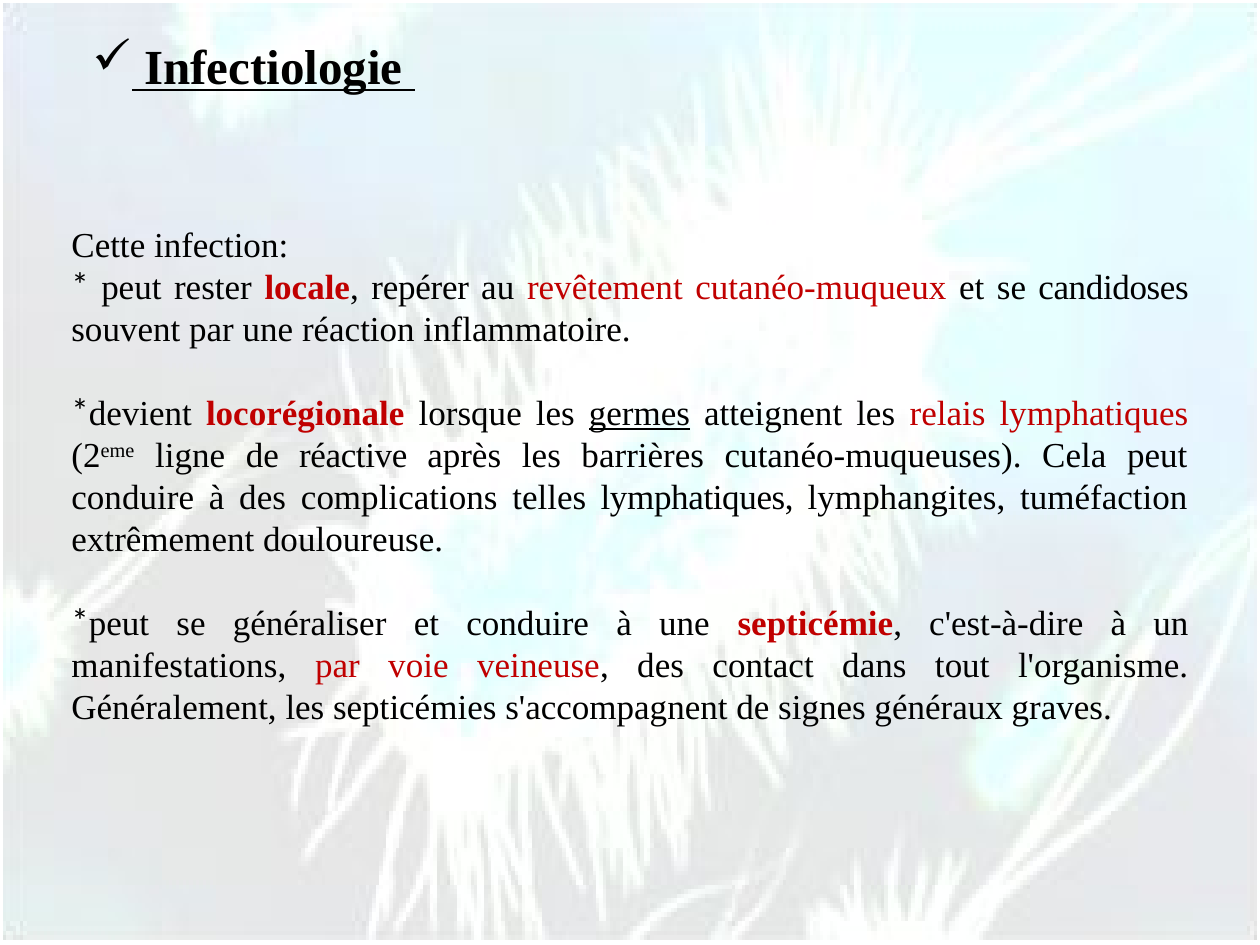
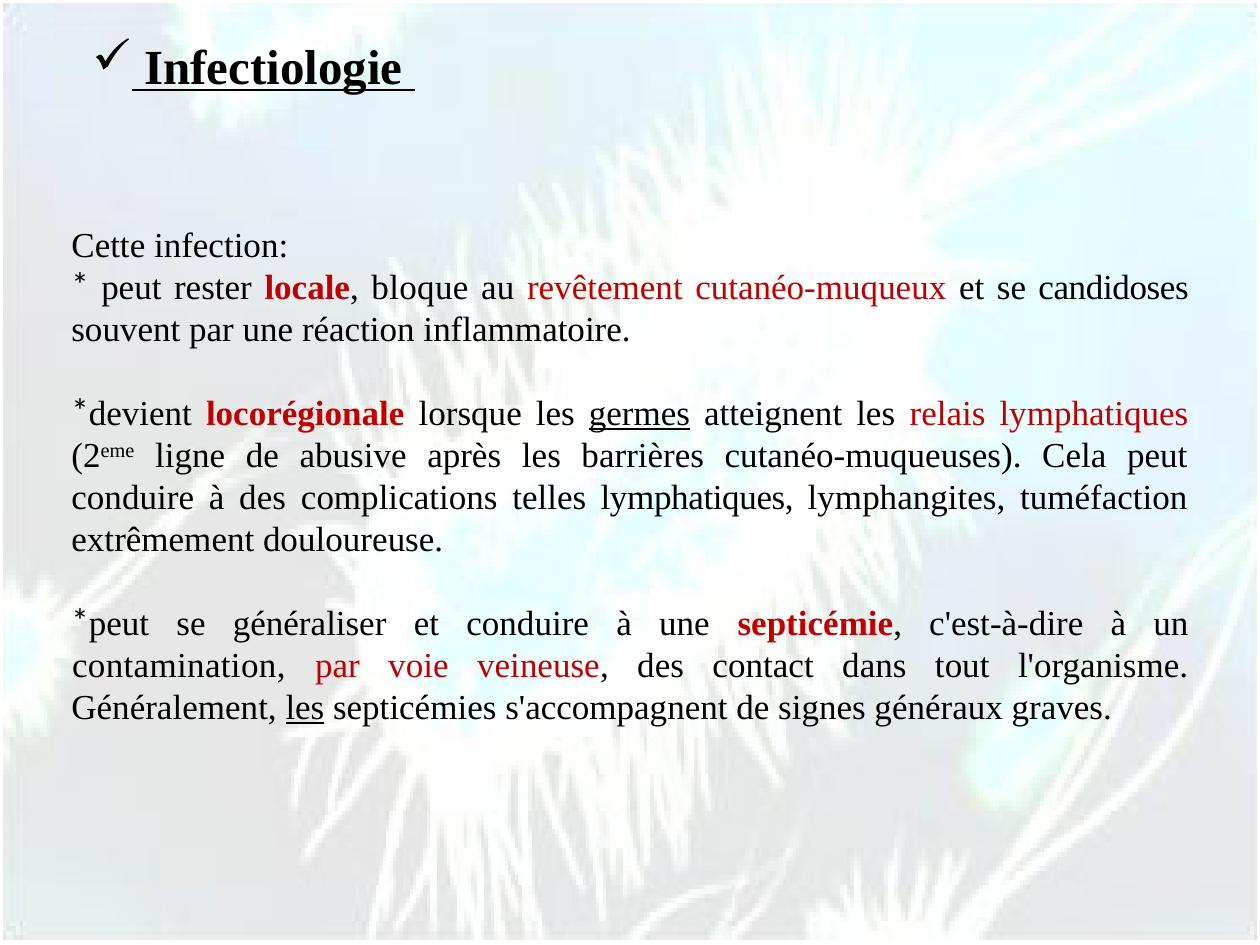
repérer: repérer -> bloque (420, 288)
réactive: réactive -> abusive (353, 456)
manifestations: manifestations -> contamination (179, 666)
les underline: none -> present (305, 708)
